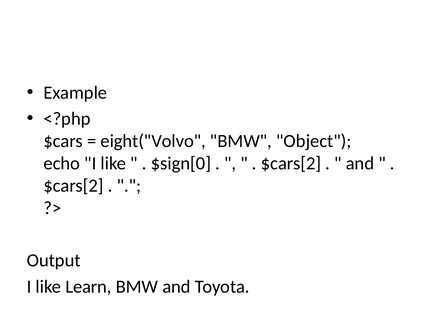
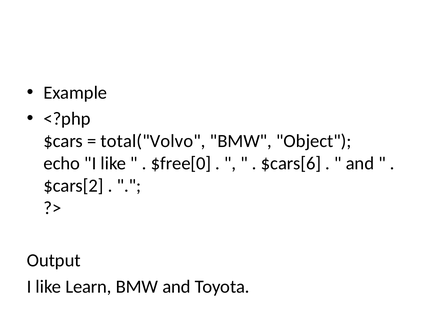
eight("Volvo: eight("Volvo -> total("Volvo (153, 141)
$sign[0: $sign[0 -> $free[0 (181, 164)
$cars[2: $cars[2 -> $cars[6 (291, 164)
